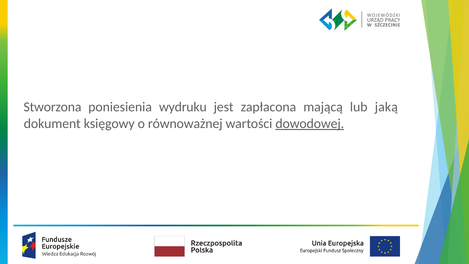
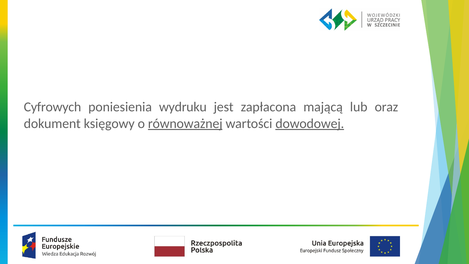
Stworzona: Stworzona -> Cyfrowych (52, 107)
jaką: jaką -> oraz (386, 107)
równoważnej underline: none -> present (185, 123)
